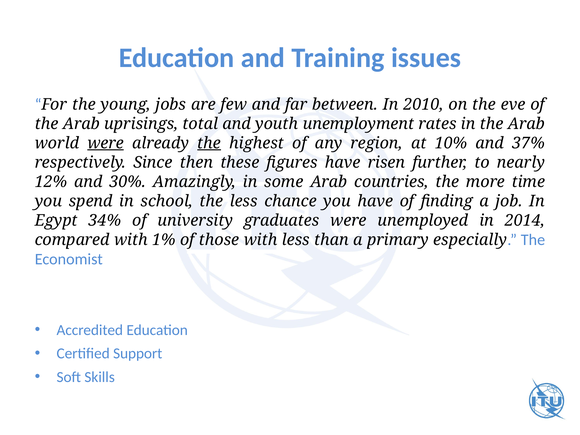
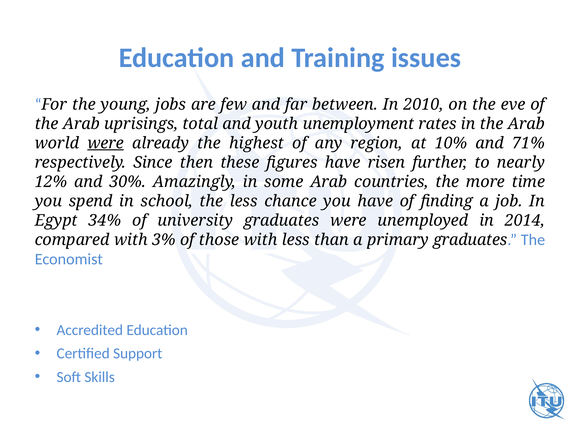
the underline: present -> none (209, 143)
37%: 37% -> 71% (529, 143)
1%: 1% -> 3% (164, 240)
primary especially: especially -> graduates (470, 240)
